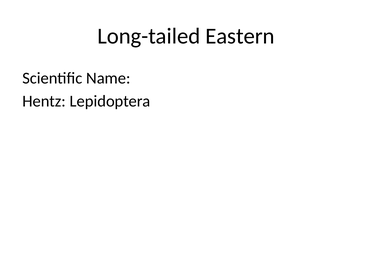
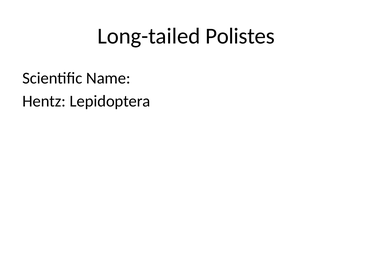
Eastern: Eastern -> Polistes (240, 36)
